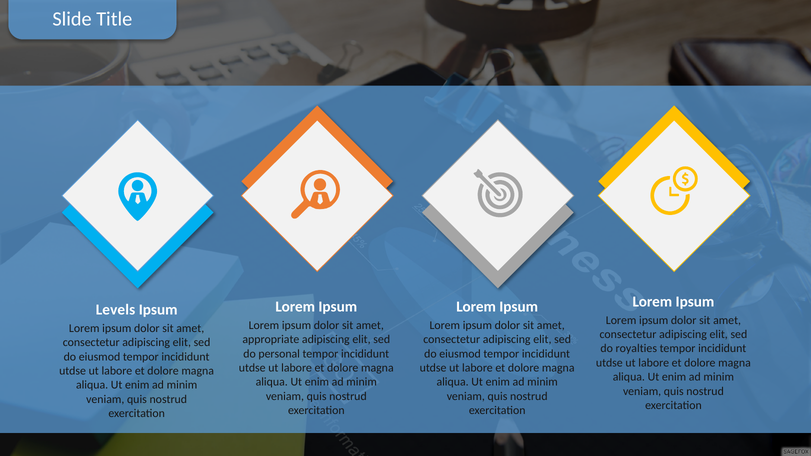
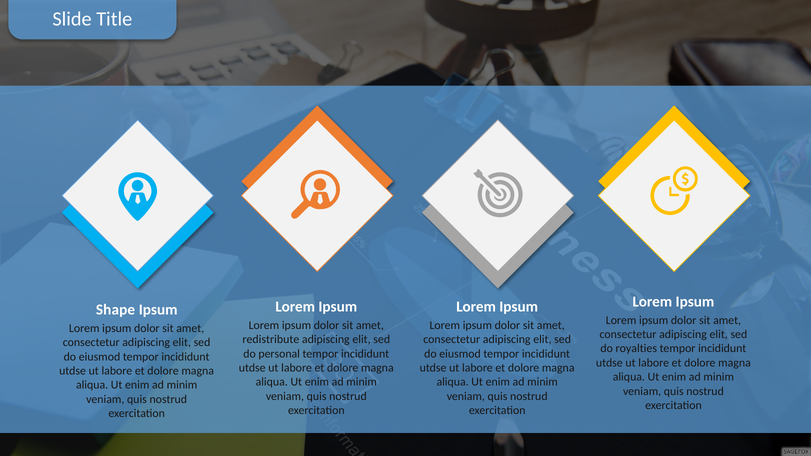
Levels: Levels -> Shape (116, 310)
appropriate: appropriate -> redistribute (271, 340)
